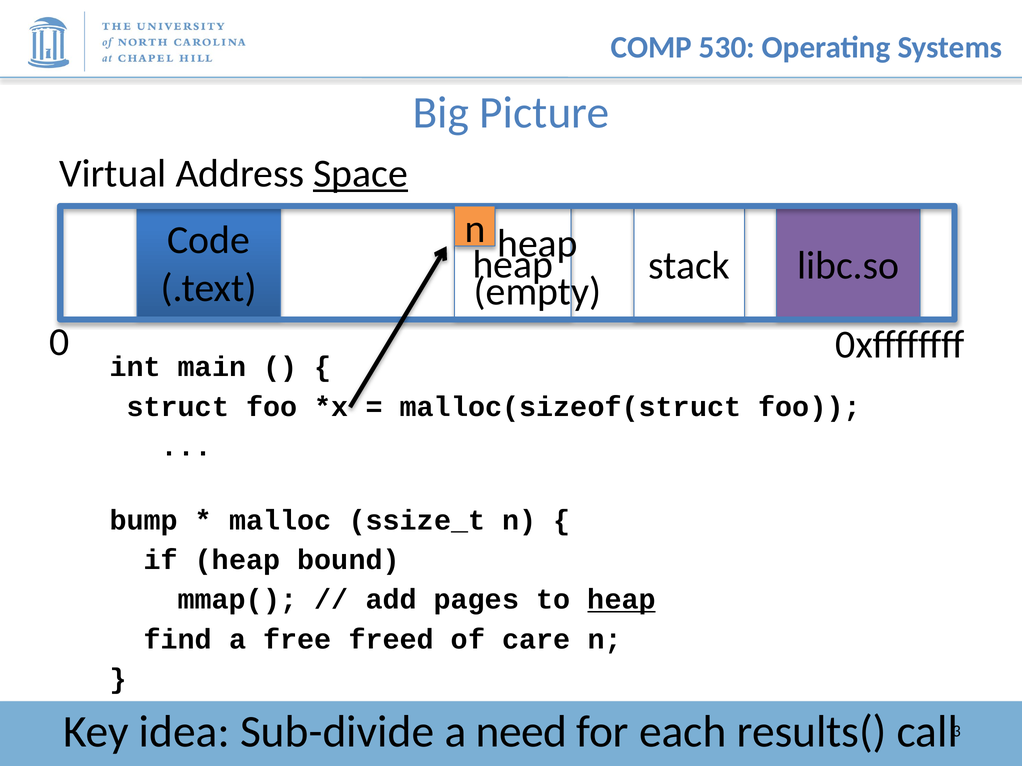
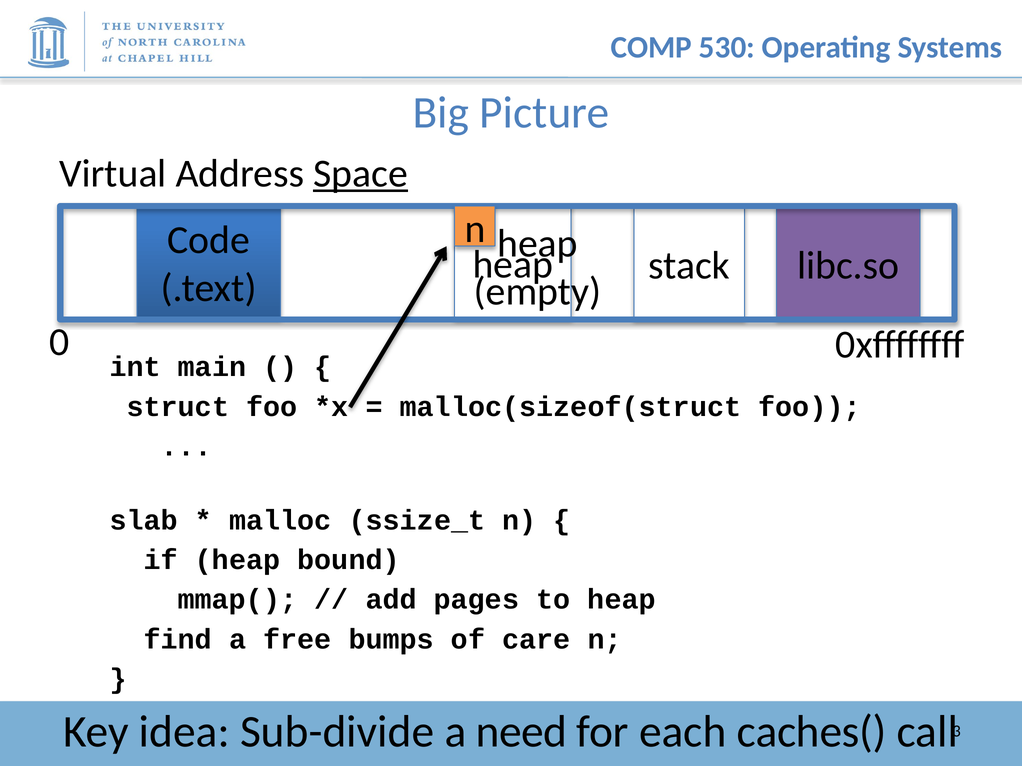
bump: bump -> slab (144, 520)
heap underline: present -> none (622, 600)
freed: freed -> bumps (391, 640)
results(: results( -> caches( (812, 732)
